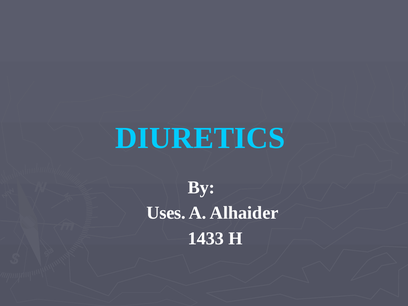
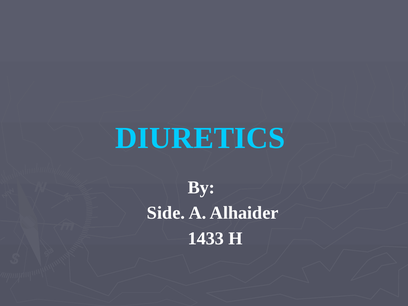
Uses: Uses -> Side (166, 213)
